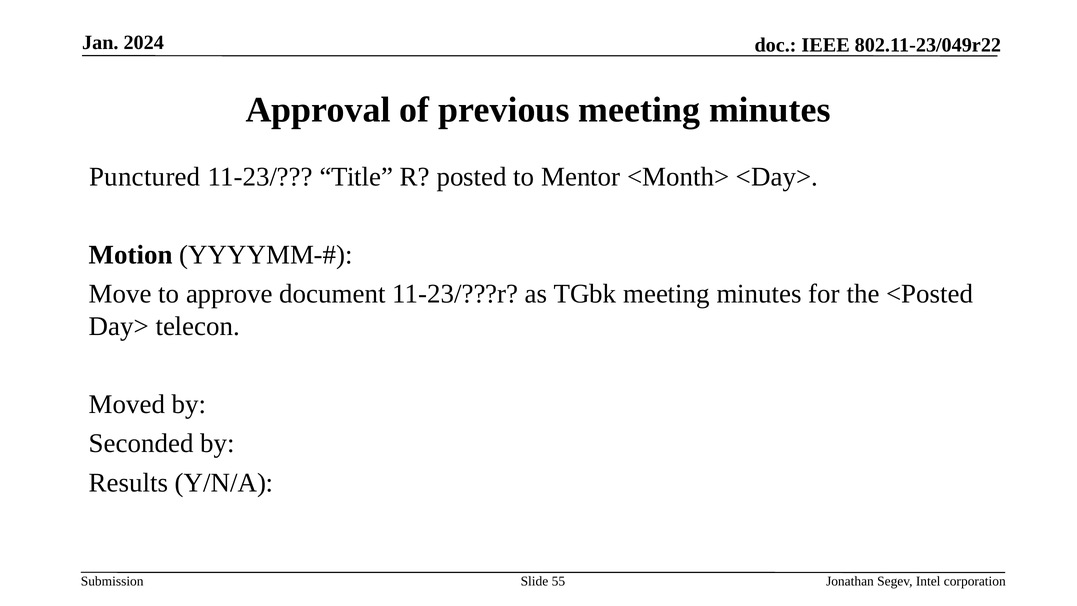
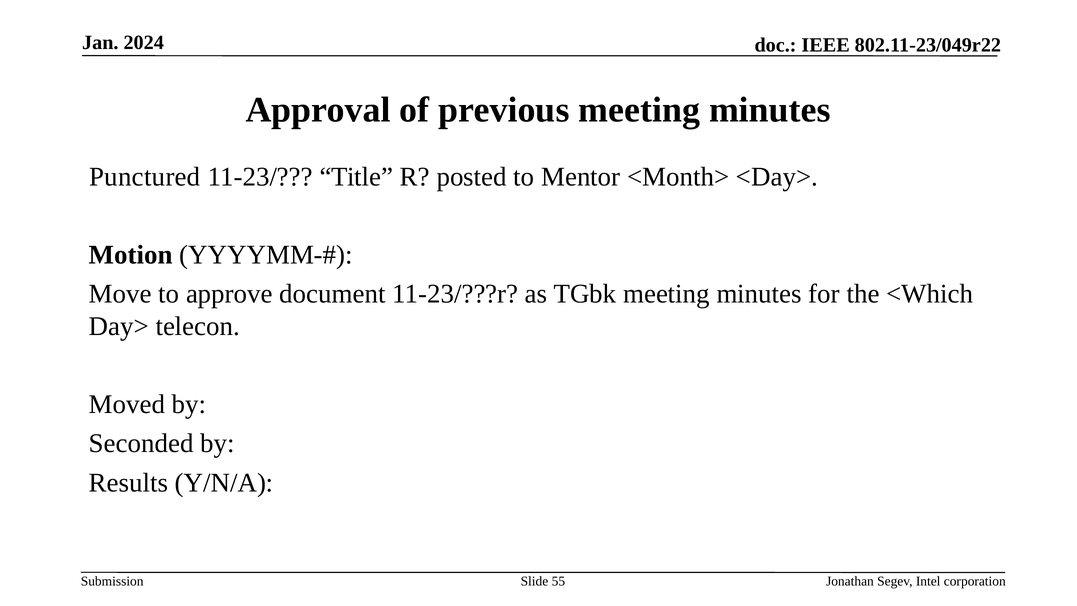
<Posted: <Posted -> <Which (930, 294)
